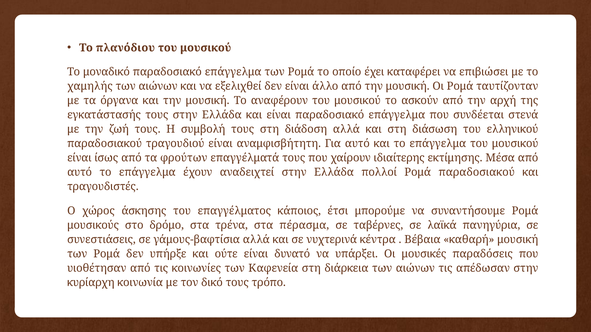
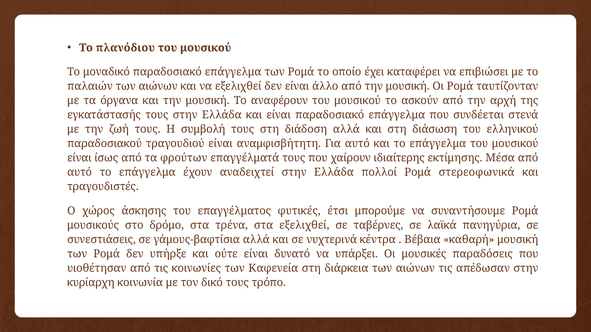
χαμηλής: χαμηλής -> παλαιών (90, 86)
Ρομά παραδοσιακού: παραδοσιακού -> στερεοφωνικά (477, 173)
κάποιος: κάποιος -> φυτικές (299, 211)
στα πέρασμα: πέρασμα -> εξελιχθεί (304, 226)
